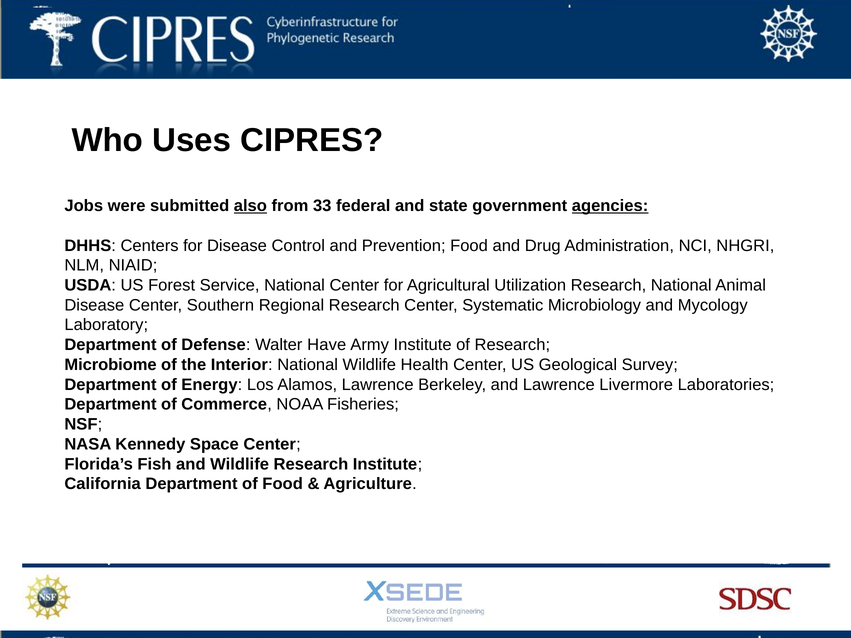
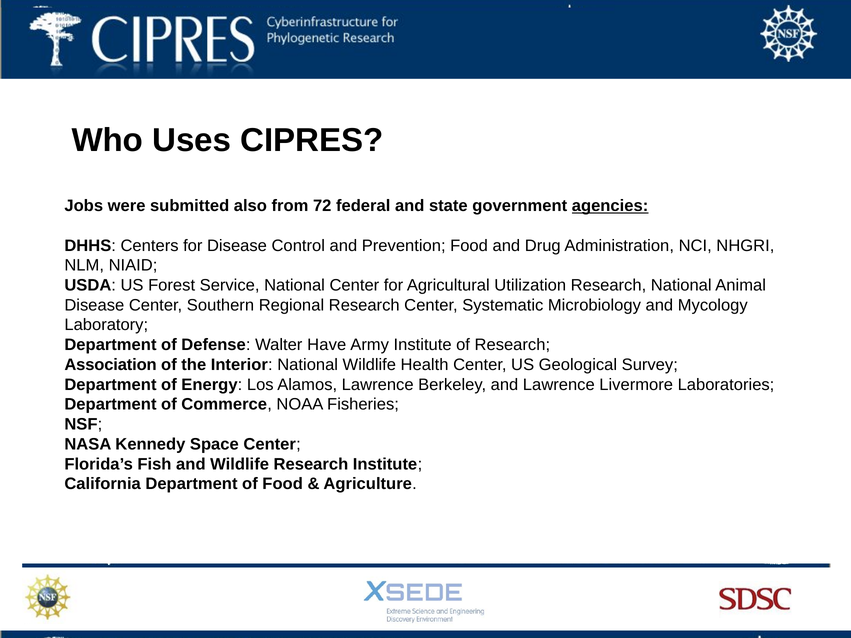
also underline: present -> none (250, 206)
33: 33 -> 72 (322, 206)
Microbiome: Microbiome -> Association (111, 365)
